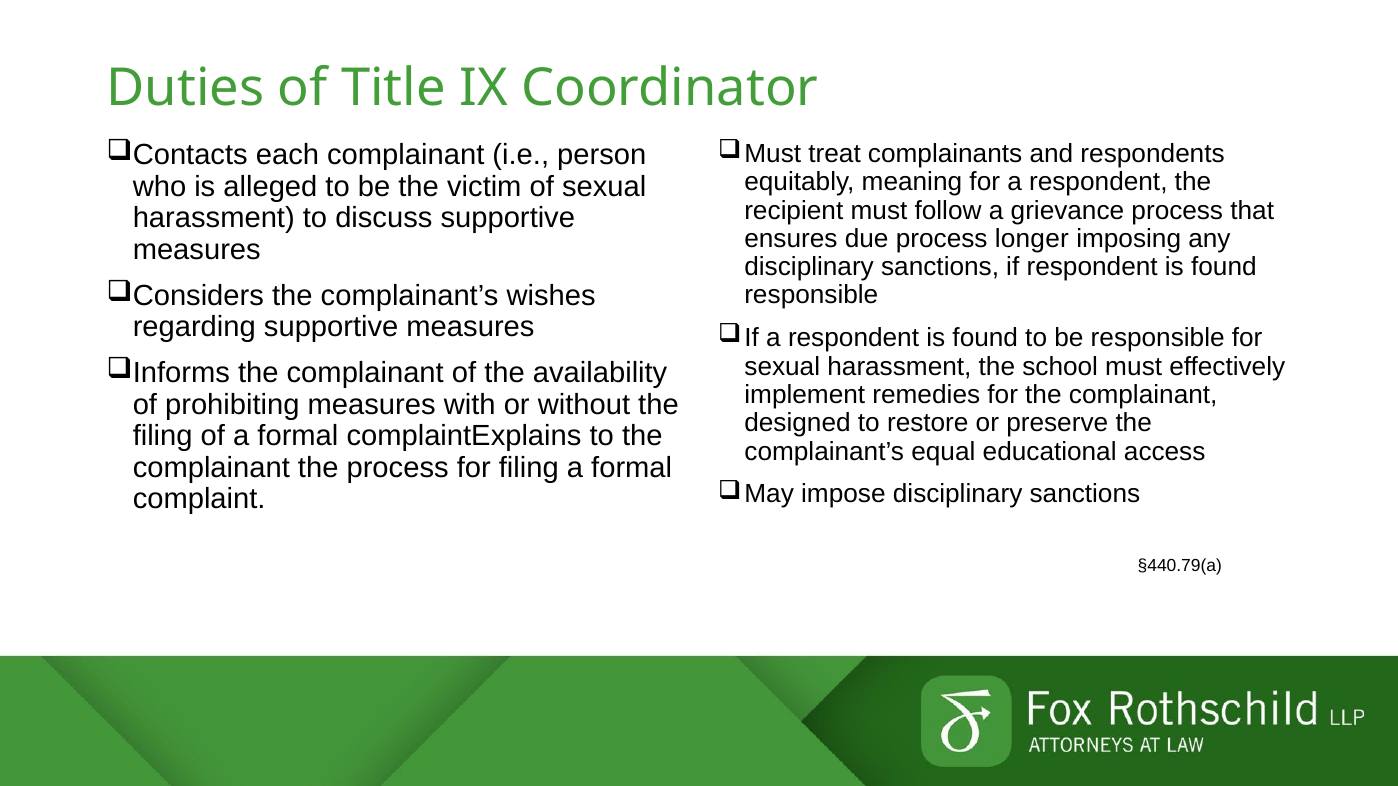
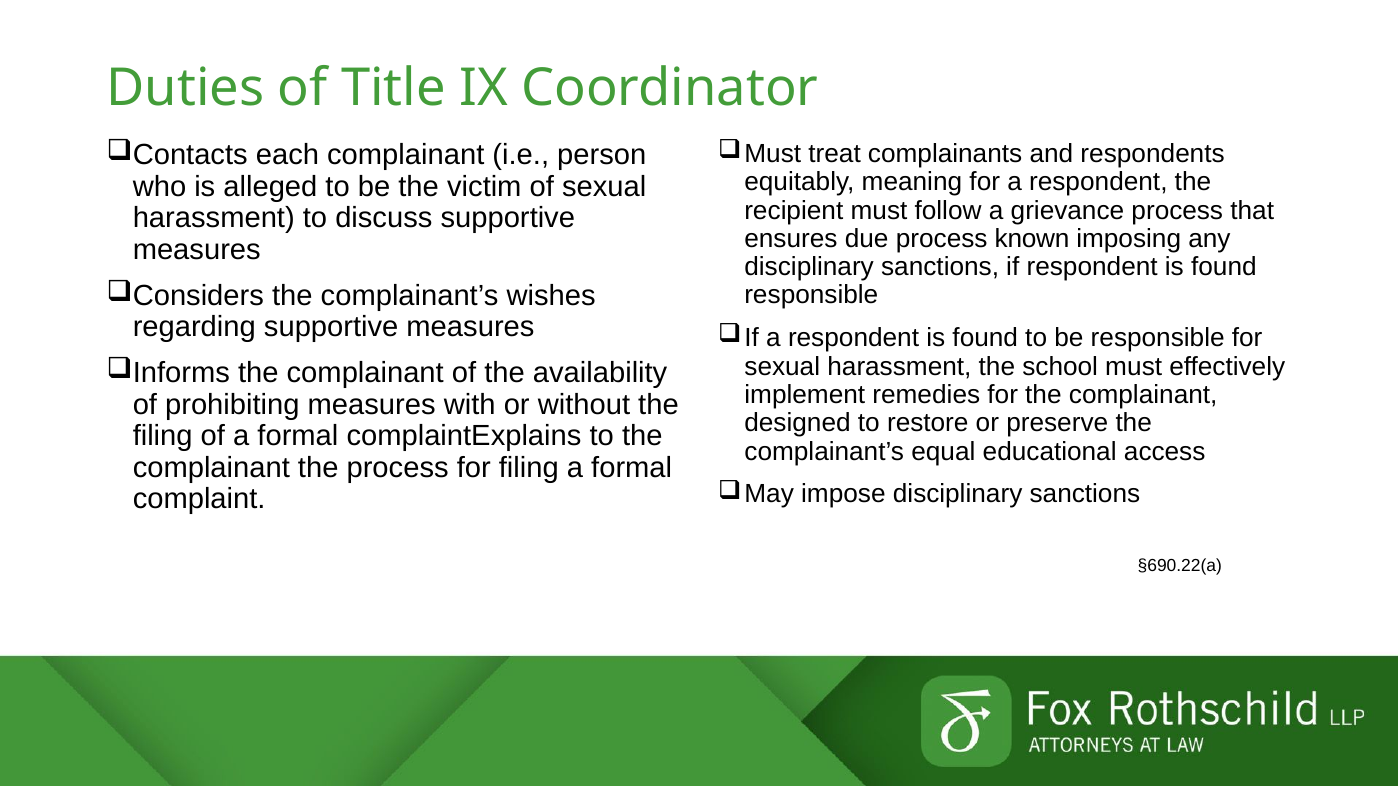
longer: longer -> known (1032, 239)
§440.79(a: §440.79(a -> §690.22(a (1180, 566)
